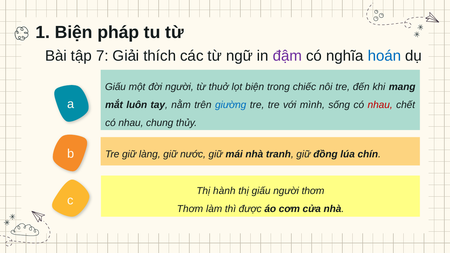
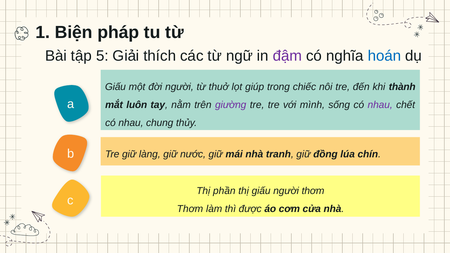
7: 7 -> 5 (102, 56)
lọt biện: biện -> giúp (255, 87)
mang: mang -> thành (402, 87)
giường colour: blue -> purple (231, 105)
nhau colour: red -> purple (380, 105)
hành: hành -> phần (224, 191)
